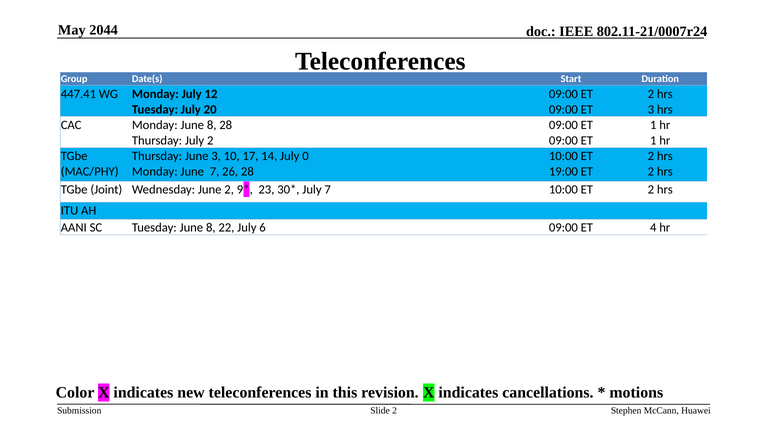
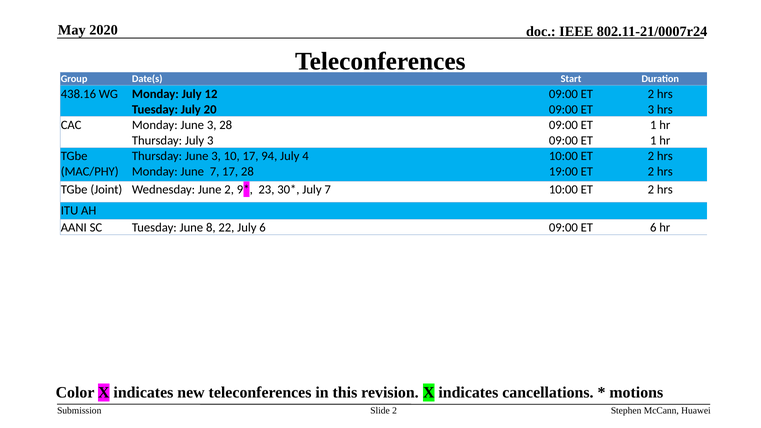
2044: 2044 -> 2020 (104, 30)
447.41: 447.41 -> 438.16 (78, 94)
Monday June 8: 8 -> 3 (212, 125)
July 2: 2 -> 3 (210, 140)
14: 14 -> 94 (269, 156)
0: 0 -> 4 (306, 156)
7 26: 26 -> 17 (230, 171)
ET 4: 4 -> 6 (653, 228)
